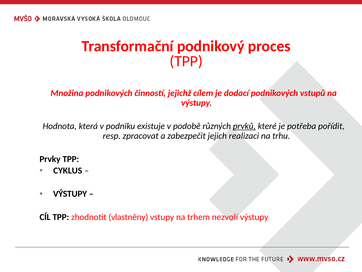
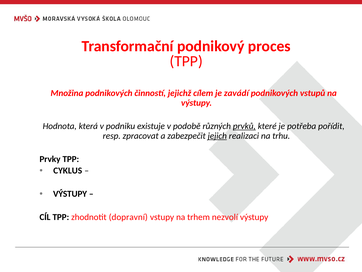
dodací: dodací -> zavádí (236, 93)
jejich underline: none -> present (217, 136)
vlastněny: vlastněny -> dopravní (128, 217)
